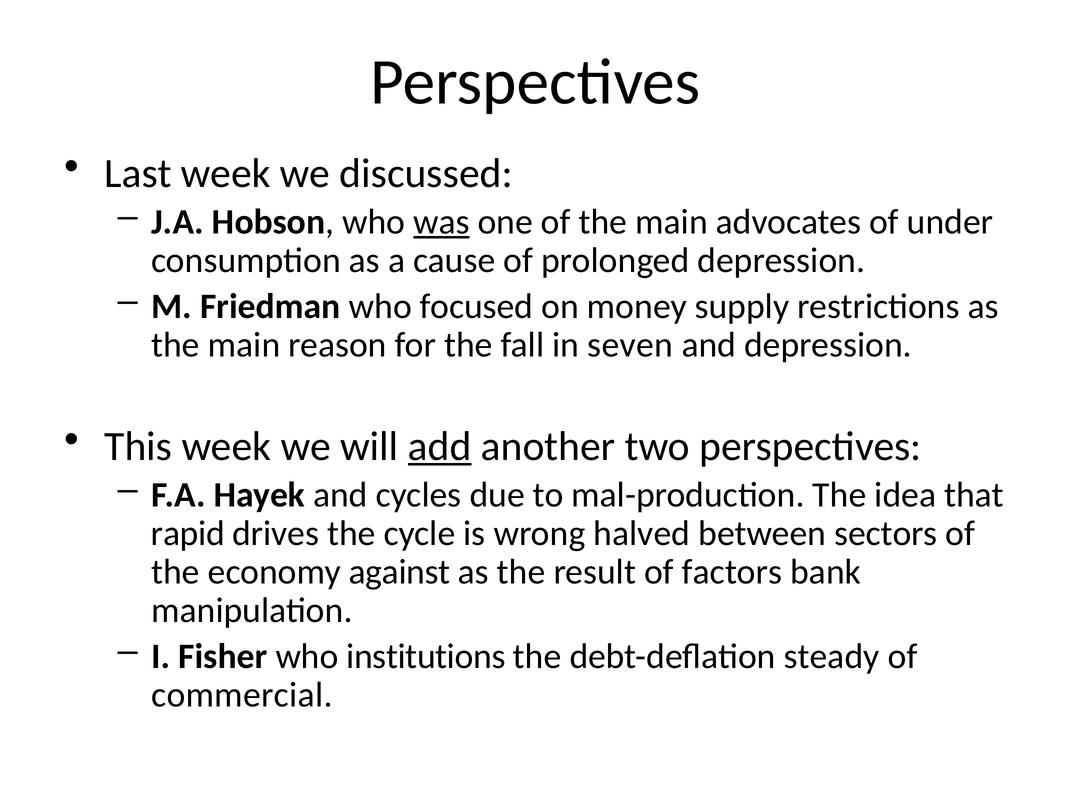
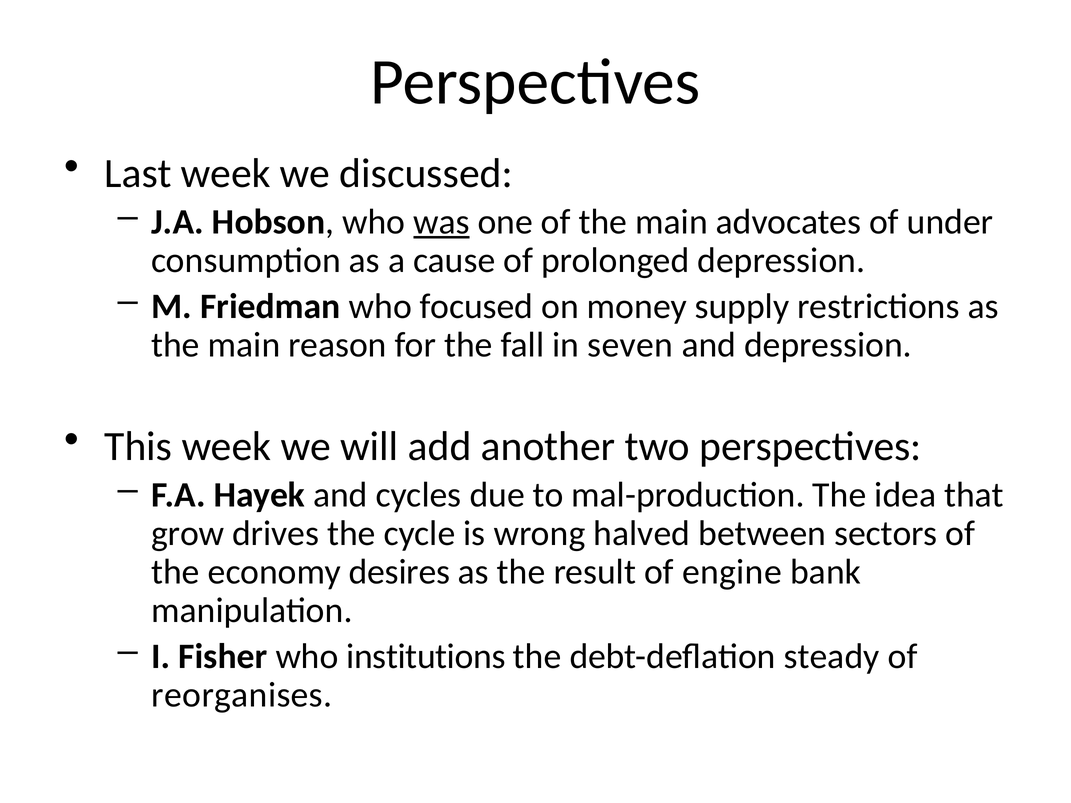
add underline: present -> none (440, 446)
rapid: rapid -> grow (188, 534)
against: against -> desires (399, 572)
factors: factors -> engine (732, 572)
commercial: commercial -> reorganises (242, 695)
